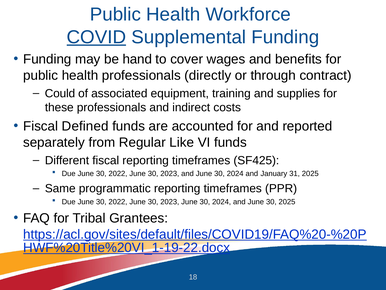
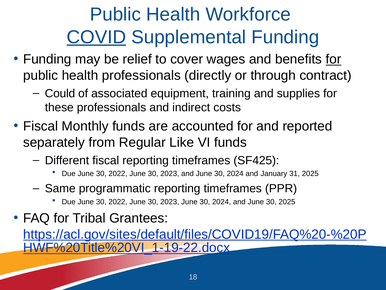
hand: hand -> relief (137, 59)
for underline: none -> present (333, 59)
Defined: Defined -> Monthly (85, 126)
